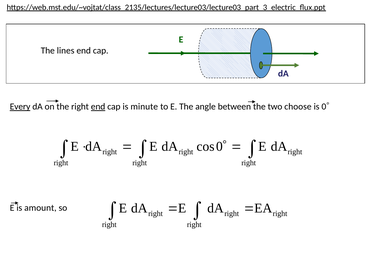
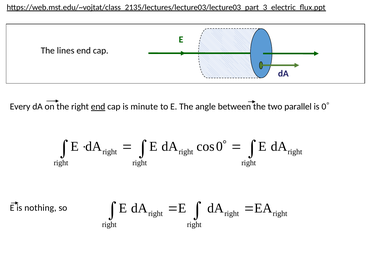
Every underline: present -> none (20, 107)
choose: choose -> parallel (298, 107)
amount: amount -> nothing (40, 208)
